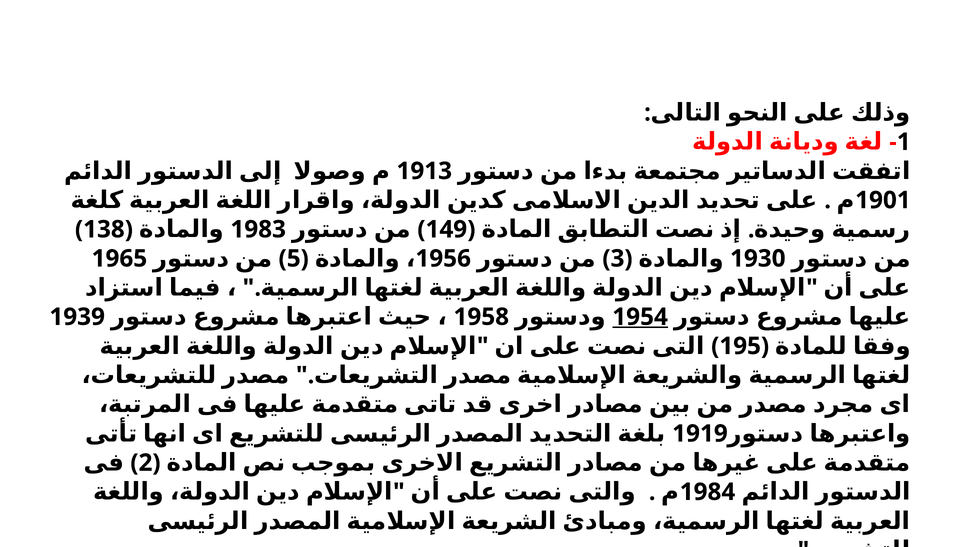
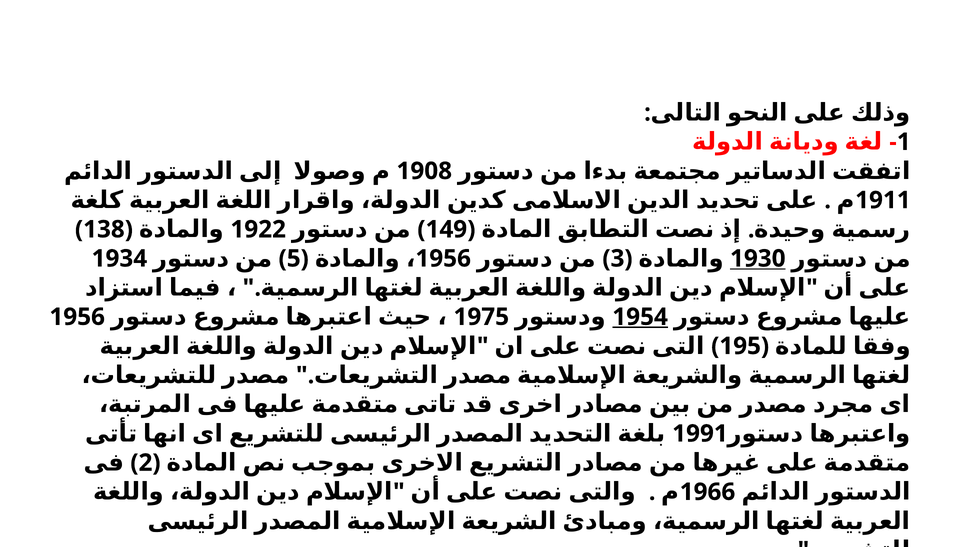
1913: 1913 -> 1908 (424, 171)
1901: 1901 -> 1911 (883, 200)
1983: 1983 -> 1922 (258, 229)
1965: 1965 -> 1934 (119, 258)
1930 underline: none -> present (758, 258)
1939: 1939 -> 1956 (77, 317)
1958: 1958 -> 1975 (481, 317)
1919: 1919 -> 1991 (700, 433)
1984: 1984 -> 1966 (707, 492)
